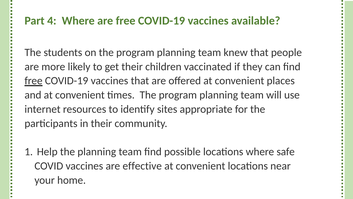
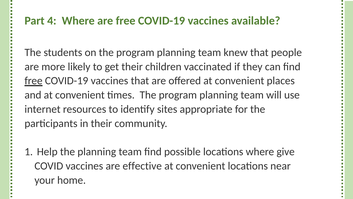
safe: safe -> give (286, 151)
